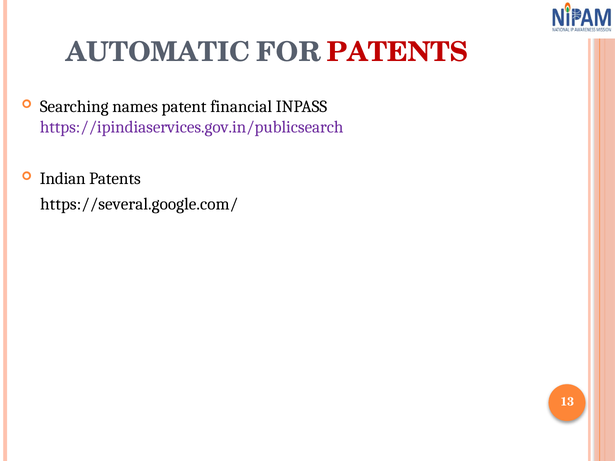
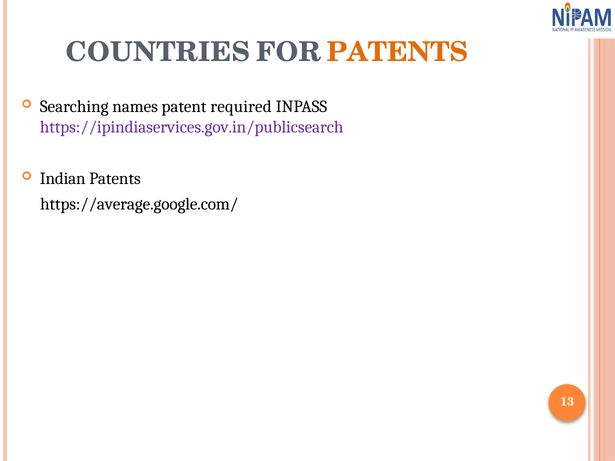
AUTOMATIC: AUTOMATIC -> COUNTRIES (158, 52)
PATENTS colour: red -> orange (397, 52)
financial: financial -> required (241, 107)
https://several.google.com/: https://several.google.com/ -> https://average.google.com/ (139, 204)
